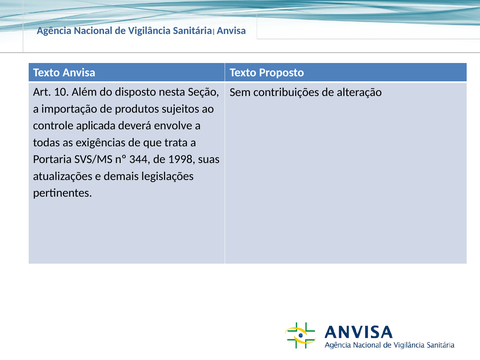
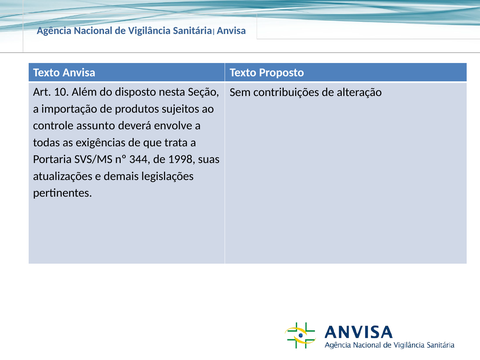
aplicada: aplicada -> assunto (96, 126)
